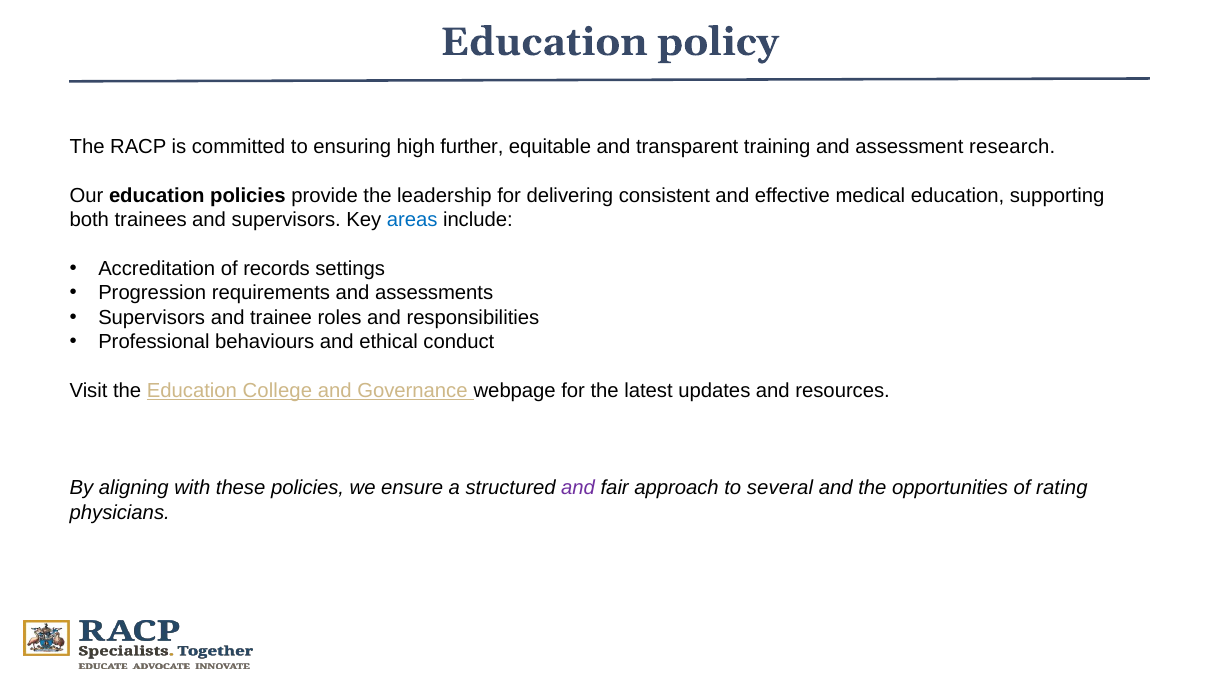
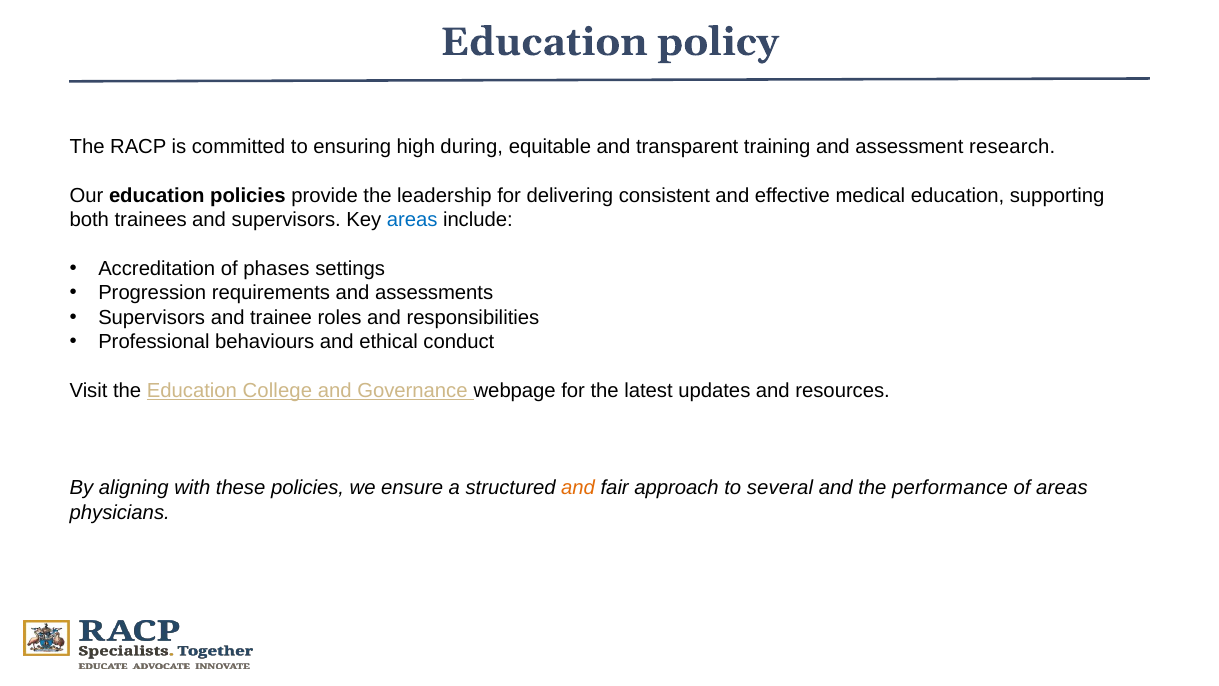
further: further -> during (472, 147)
records: records -> phases (276, 269)
and colour: purple -> orange (578, 488)
opportunities: opportunities -> performance (950, 488)
of rating: rating -> areas (1062, 488)
